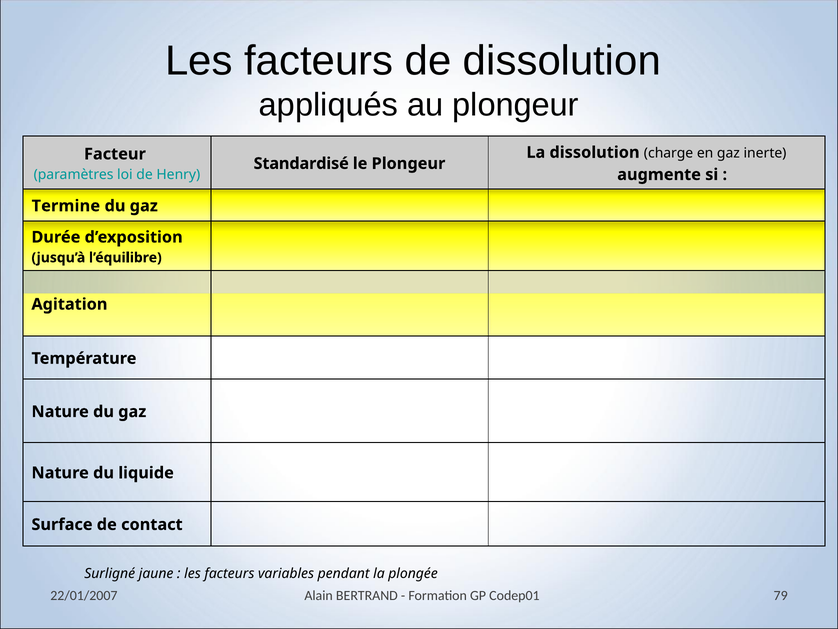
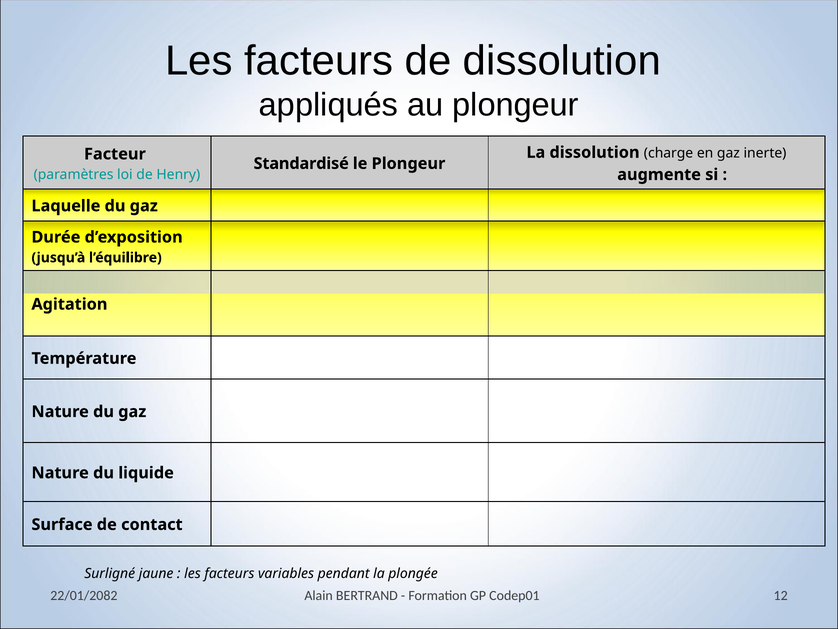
Termine: Termine -> Laquelle (66, 206)
22/01/2007: 22/01/2007 -> 22/01/2082 (84, 595)
79: 79 -> 12 (781, 595)
